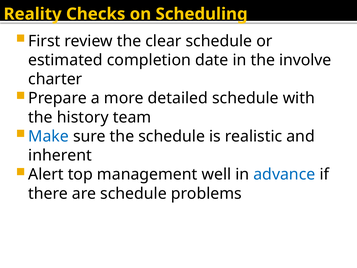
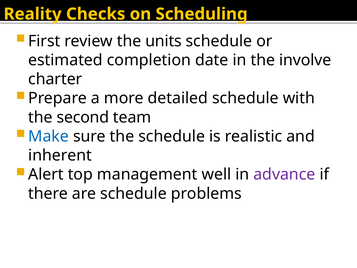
clear: clear -> units (163, 41)
history: history -> second (83, 117)
advance colour: blue -> purple (284, 174)
